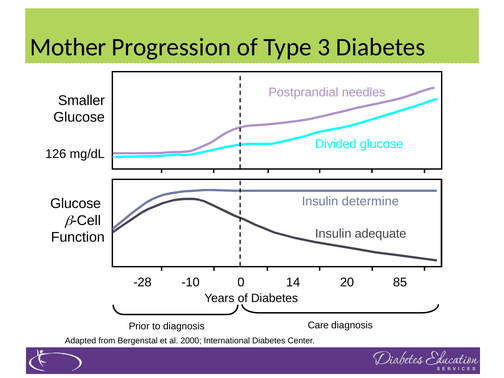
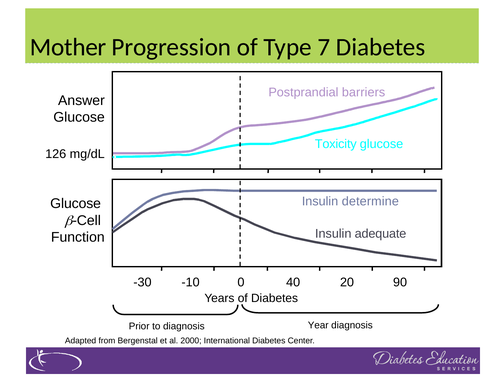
3: 3 -> 7 (324, 47)
needles: needles -> barriers (364, 92)
Smaller: Smaller -> Answer (81, 100)
Divided: Divided -> Toxicity (336, 144)
-28: -28 -> -30 (142, 282)
14: 14 -> 40 (293, 282)
85: 85 -> 90 (400, 282)
Care: Care -> Year (318, 325)
